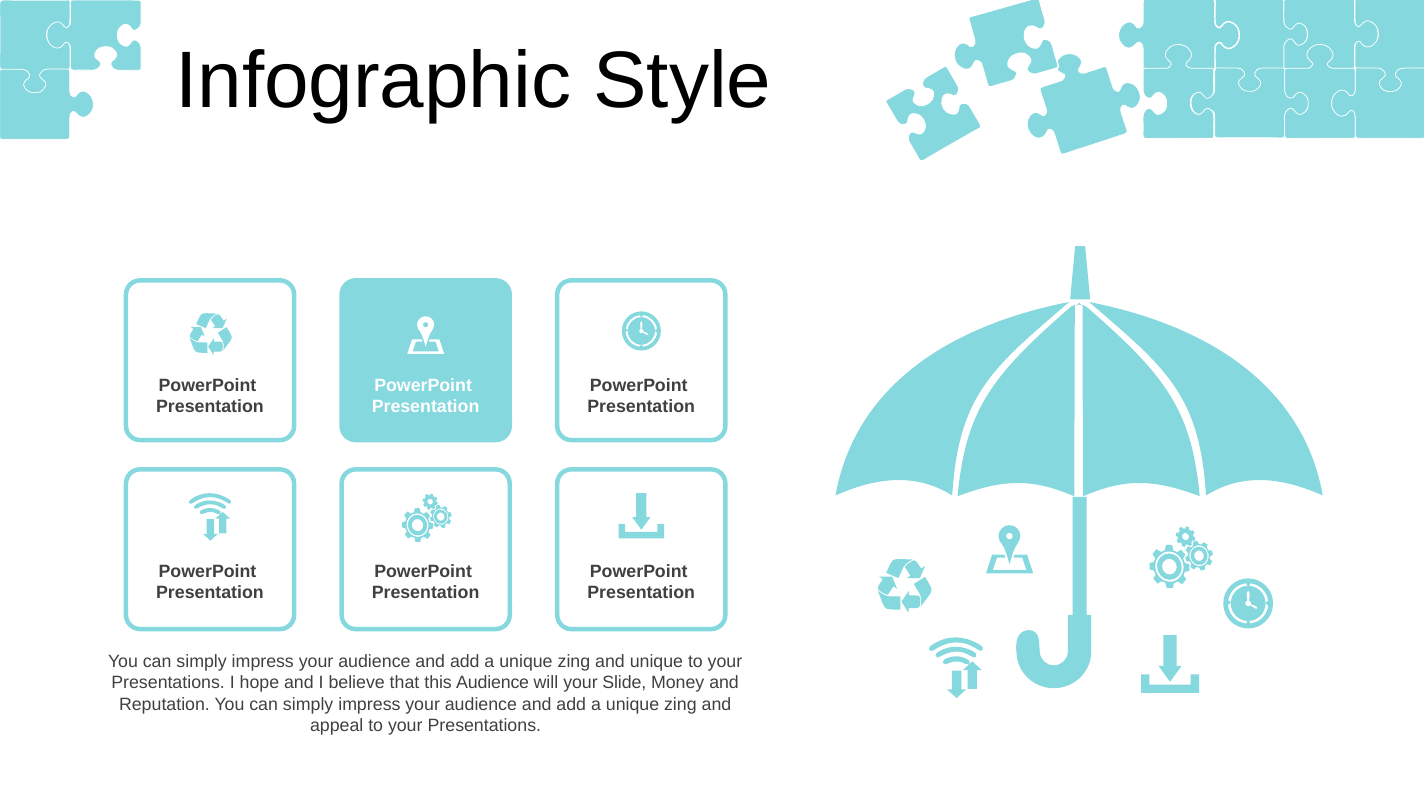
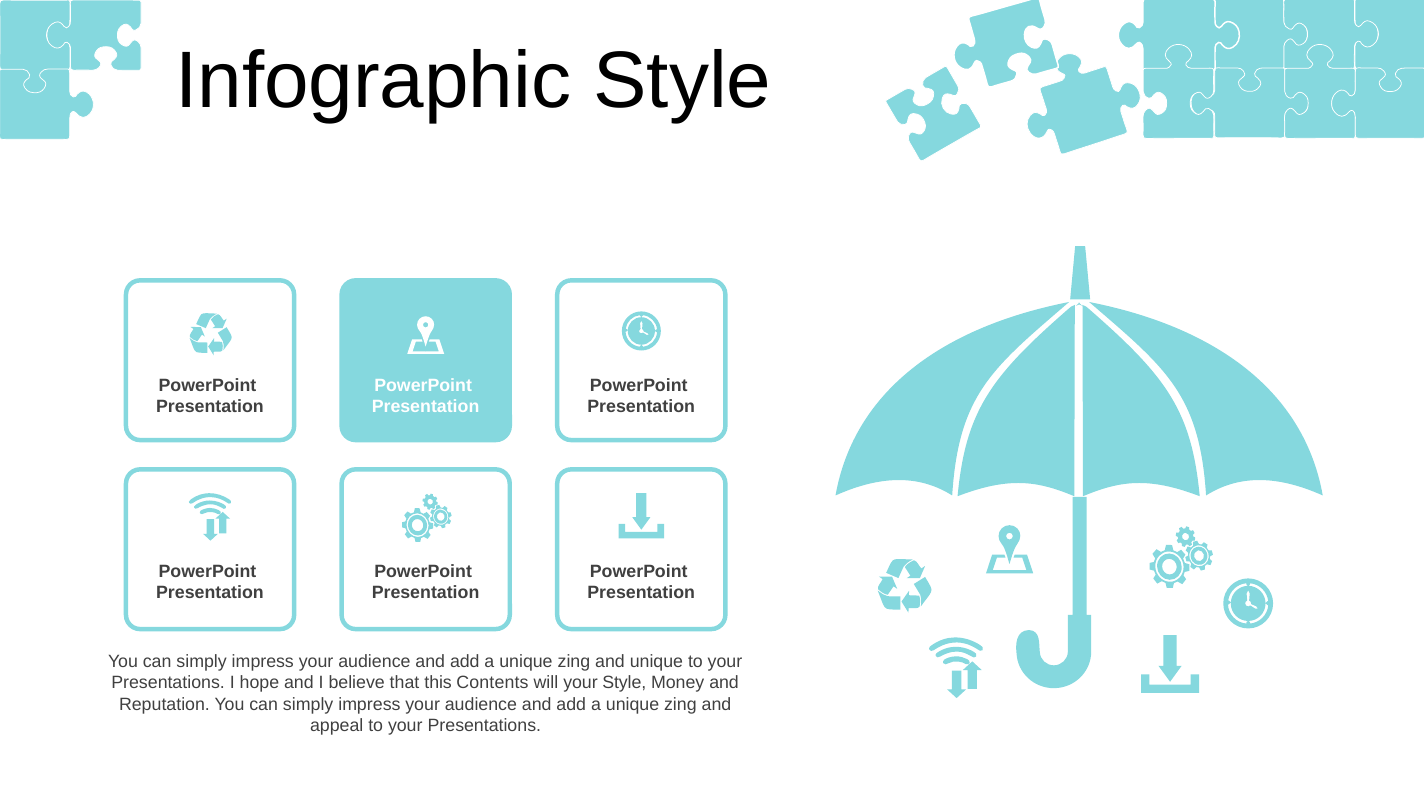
this Audience: Audience -> Contents (493, 683)
your Slide: Slide -> Style (624, 683)
